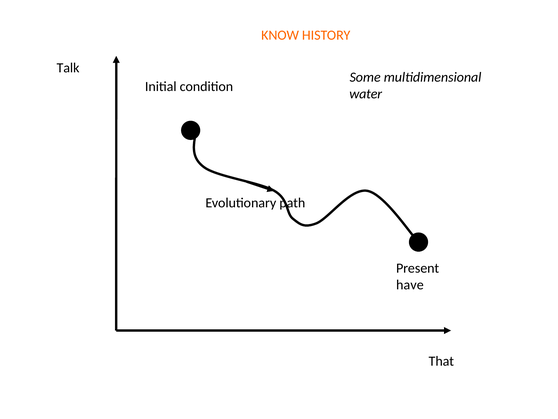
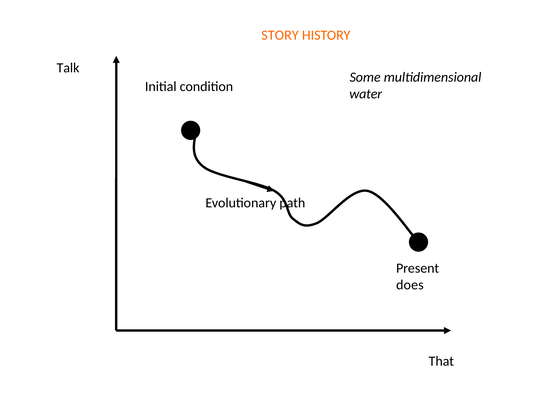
KNOW: KNOW -> STORY (280, 35)
have: have -> does (410, 285)
